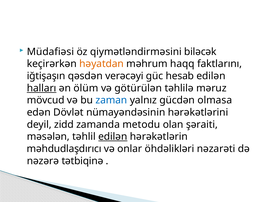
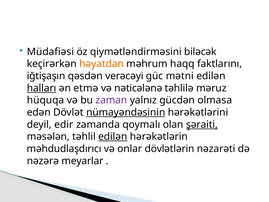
hesab: hesab -> mətni (180, 76)
ölüm: ölüm -> etmə (86, 88)
götürülən: götürülən -> nəticələnə (138, 88)
mövcud: mövcud -> hüquqa (46, 100)
zaman colour: blue -> purple (111, 100)
nümayəndəsinin underline: none -> present (126, 112)
zidd: zidd -> edir (64, 124)
metodu: metodu -> qoymalı (141, 124)
şəraiti underline: none -> present (202, 124)
öhdəlikləri: öhdəlikləri -> dövlətlərin (170, 149)
tətbiqinə: tətbiqinə -> meyarlar (82, 161)
